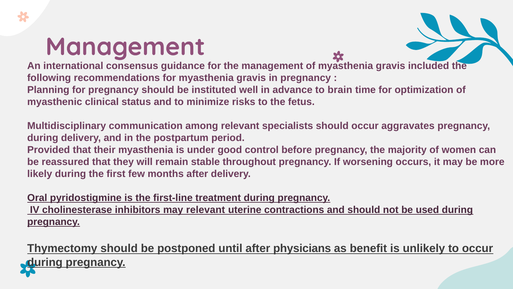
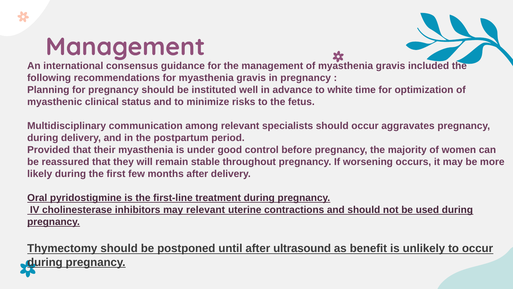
brain: brain -> white (340, 90)
physicians: physicians -> ultrasound (302, 248)
